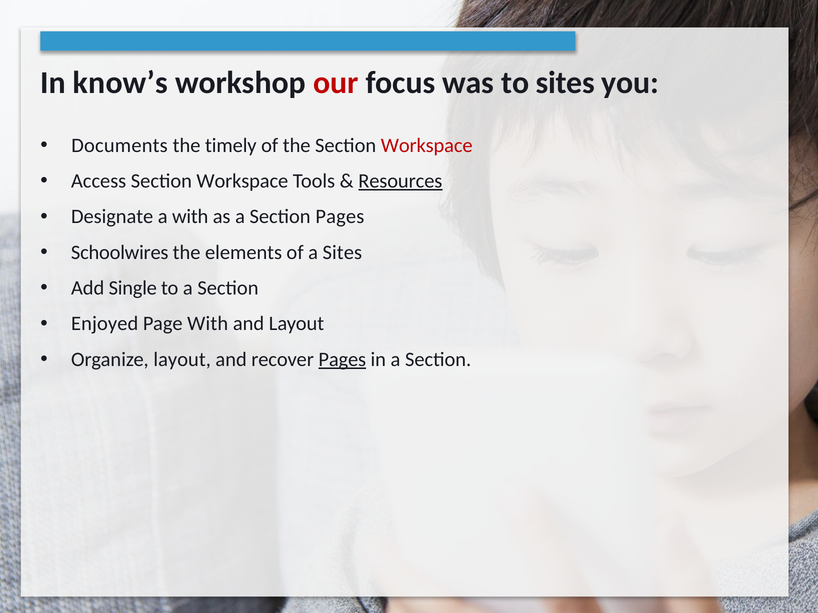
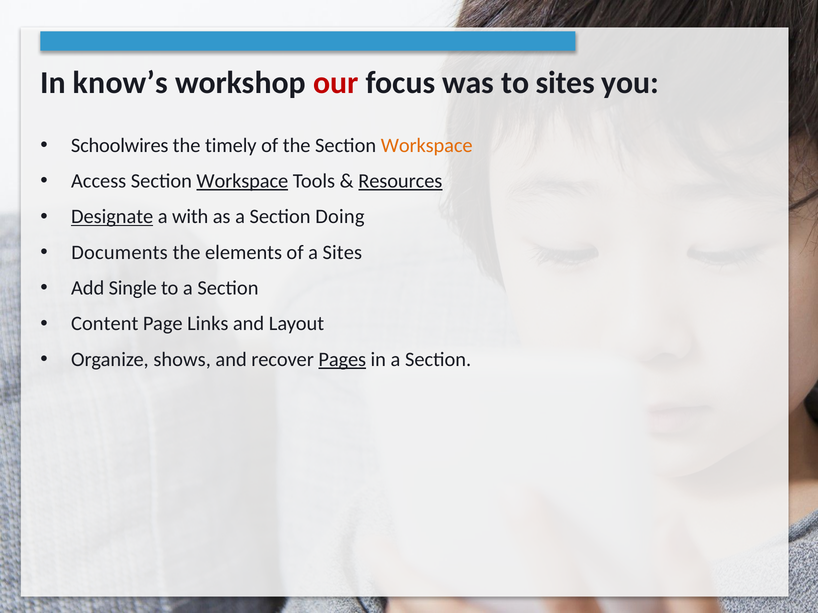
Documents: Documents -> Schoolwires (120, 145)
Workspace colour: red -> orange (427, 145)
Workspace underline: none -> present (242, 181)
Designate underline: none -> present (112, 217)
Section Pages: Pages -> Doing (340, 217)
Schoolwires: Schoolwires -> Documents (120, 253)
Enjoyed: Enjoyed -> Content (105, 324)
Page With: With -> Links (208, 324)
Organize layout: layout -> shows (182, 360)
